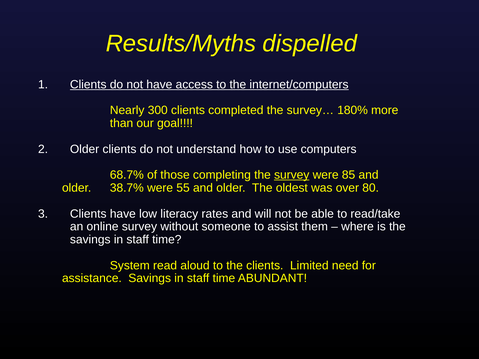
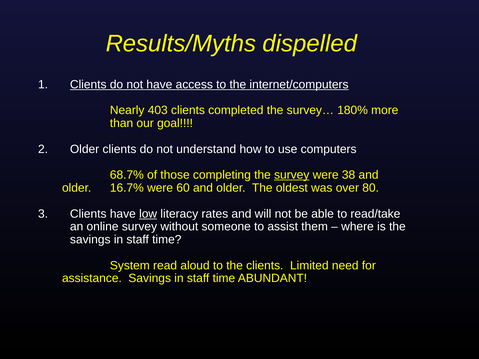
300: 300 -> 403 (158, 110)
85: 85 -> 38 (349, 175)
38.7%: 38.7% -> 16.7% (127, 188)
55: 55 -> 60 (183, 188)
low underline: none -> present (148, 214)
